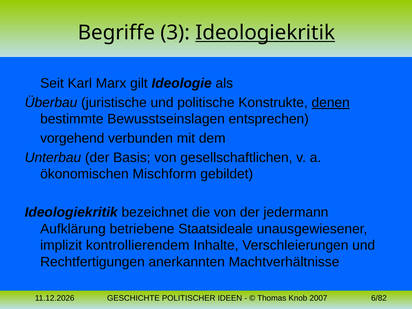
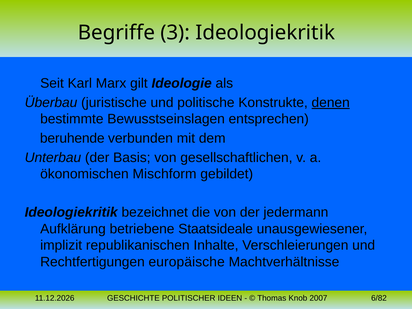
Ideologiekritik underline: present -> none (265, 33)
vorgehend: vorgehend -> beruhende (72, 138)
kontrollierendem: kontrollierendem -> republikanischen (138, 245)
anerkannten: anerkannten -> europäische (187, 262)
